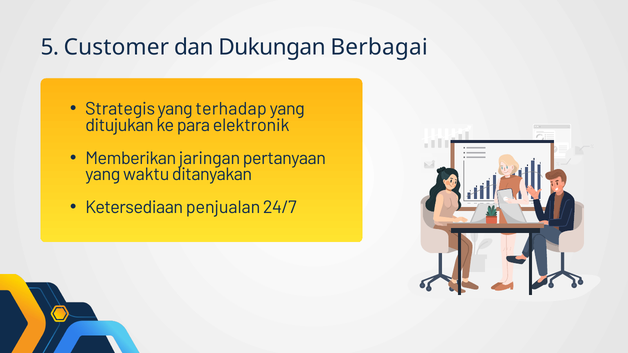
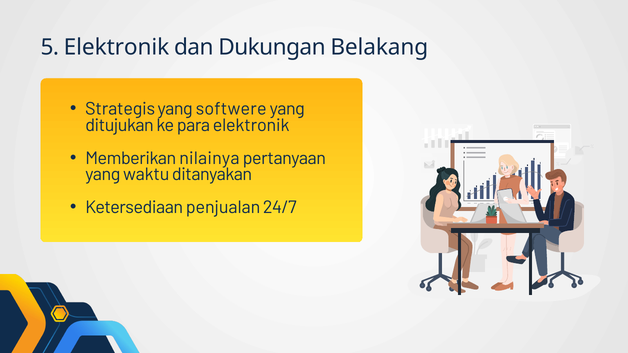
5 Customer: Customer -> Elektronik (117, 47)
Berbagai: Berbagai -> Belakang (379, 47)
terhadap: terhadap -> softwere (231, 109)
jaringan: jaringan -> nilainya (209, 158)
